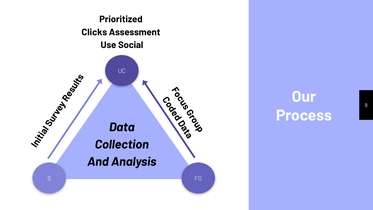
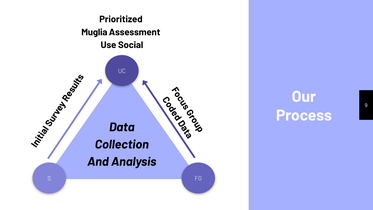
Clicks: Clicks -> Muglia (94, 32)
